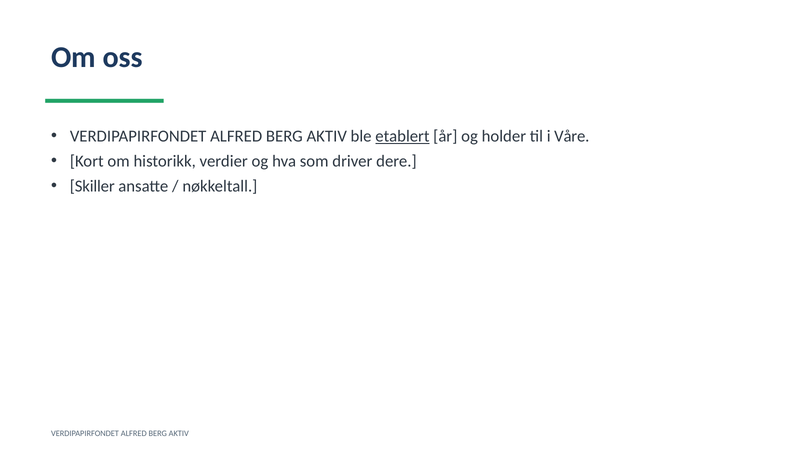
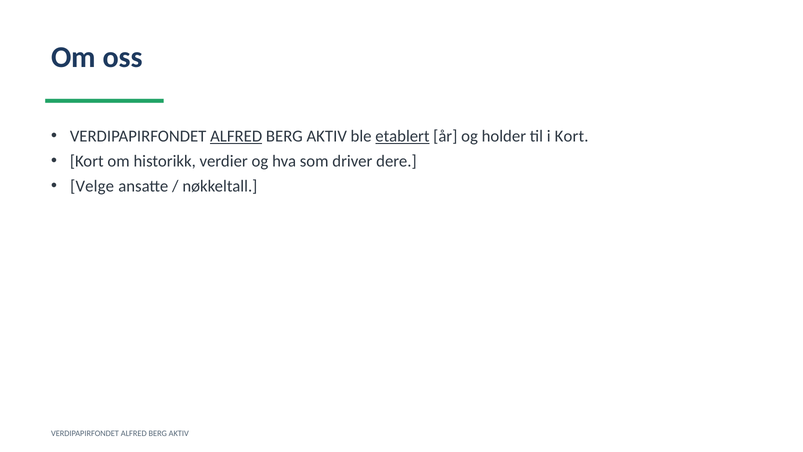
ALFRED underline: none -> present (236, 136)
i Våre: Våre -> Kort (572, 136)
Skiller: Skiller -> Velge (92, 186)
